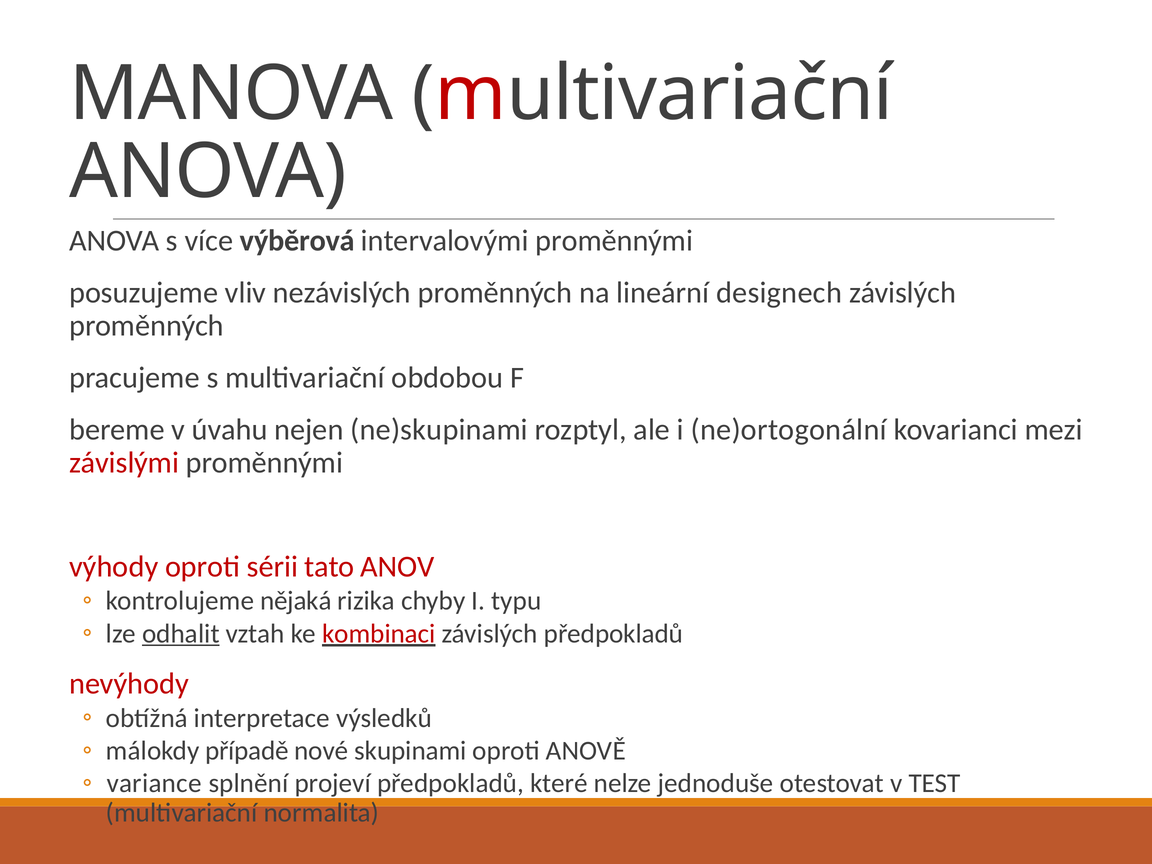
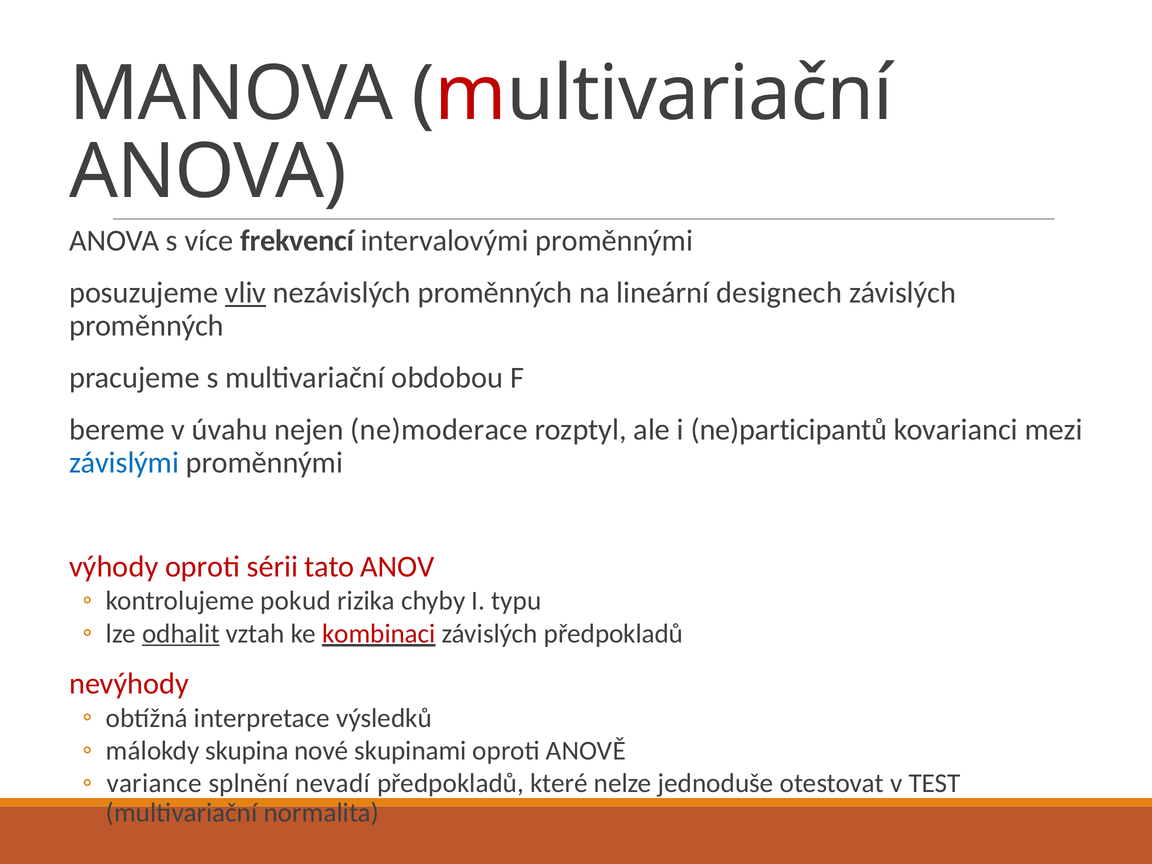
výběrová: výběrová -> frekvencí (297, 241)
vliv underline: none -> present (246, 293)
ne)skupinami: ne)skupinami -> ne)moderace (439, 430)
ne)ortogonální: ne)ortogonální -> ne)participantů (789, 430)
závislými colour: red -> blue (124, 463)
nějaká: nějaká -> pokud (296, 601)
případě: případě -> skupina (247, 751)
projeví: projeví -> nevadí (333, 783)
